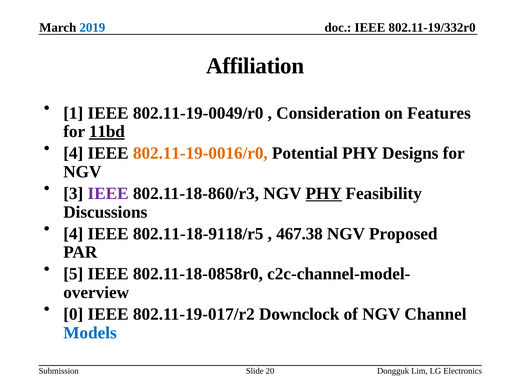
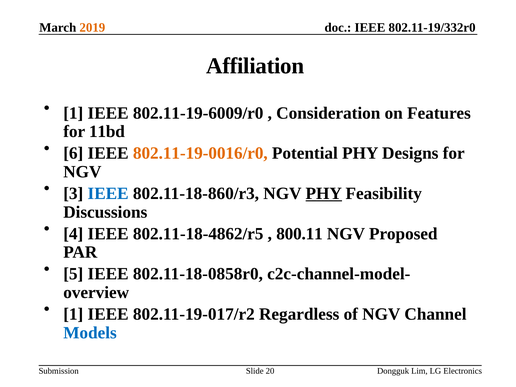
2019 colour: blue -> orange (92, 28)
802.11-19-0049/r0: 802.11-19-0049/r0 -> 802.11-19-6009/r0 (198, 113)
11bd underline: present -> none (107, 132)
4: 4 -> 6 (73, 153)
IEEE colour: purple -> blue (108, 193)
802.11-18-9118/r5: 802.11-18-9118/r5 -> 802.11-18-4862/r5 (198, 234)
467.38: 467.38 -> 800.11 (300, 234)
0: 0 -> 1 (73, 314)
Downclock: Downclock -> Regardless (299, 314)
